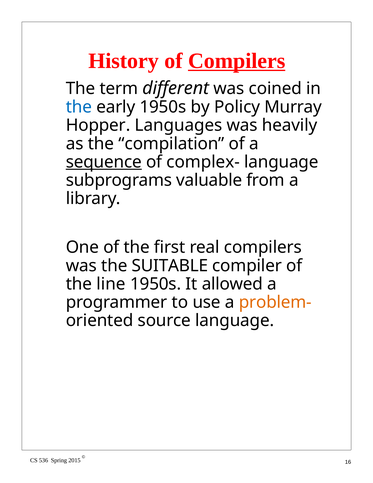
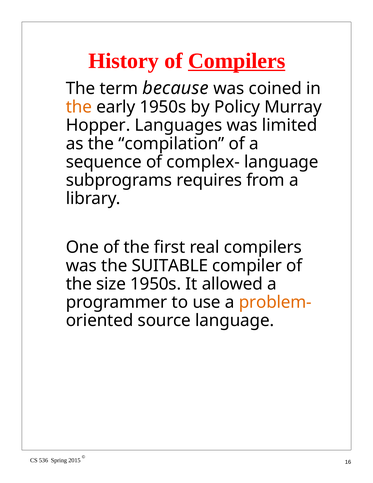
different: different -> because (175, 88)
the colour: blue -> orange (79, 107)
heavily: heavily -> limited (290, 125)
sequence underline: present -> none (104, 162)
valuable: valuable -> requires (209, 180)
line: line -> size (111, 284)
